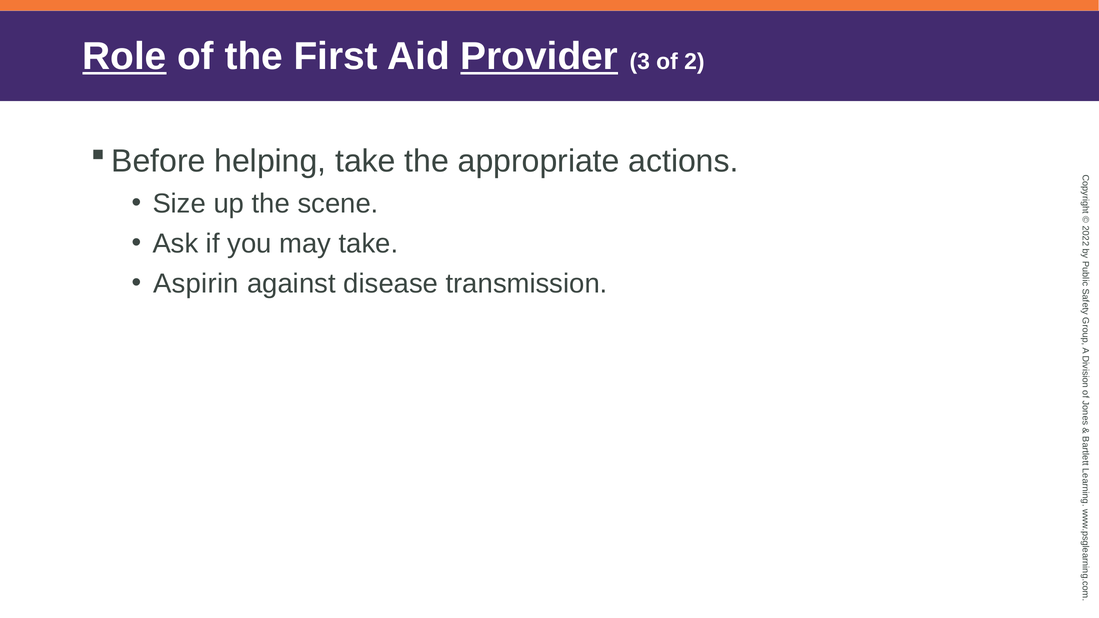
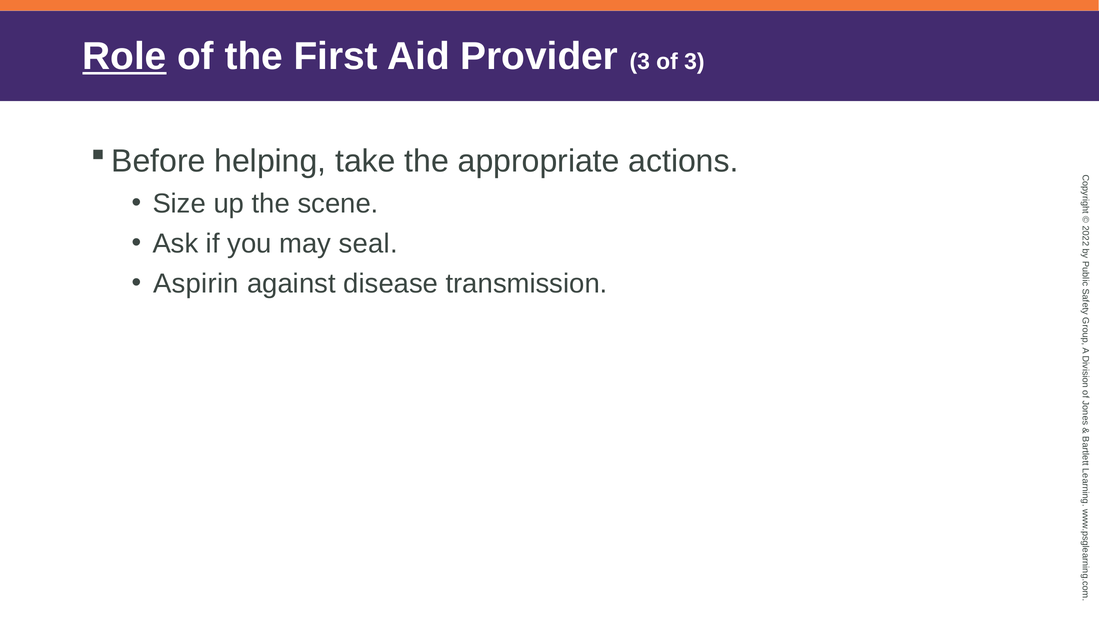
Provider underline: present -> none (539, 56)
of 2: 2 -> 3 (694, 62)
may take: take -> seal (368, 244)
